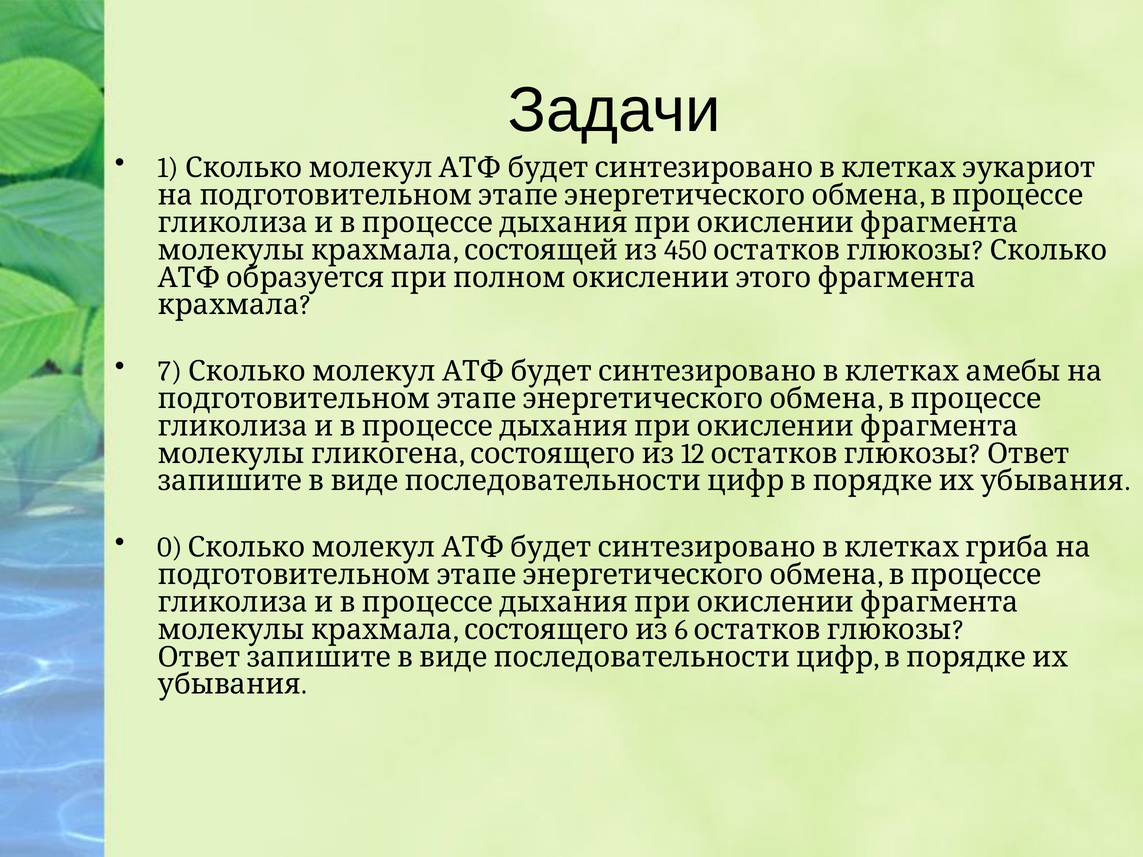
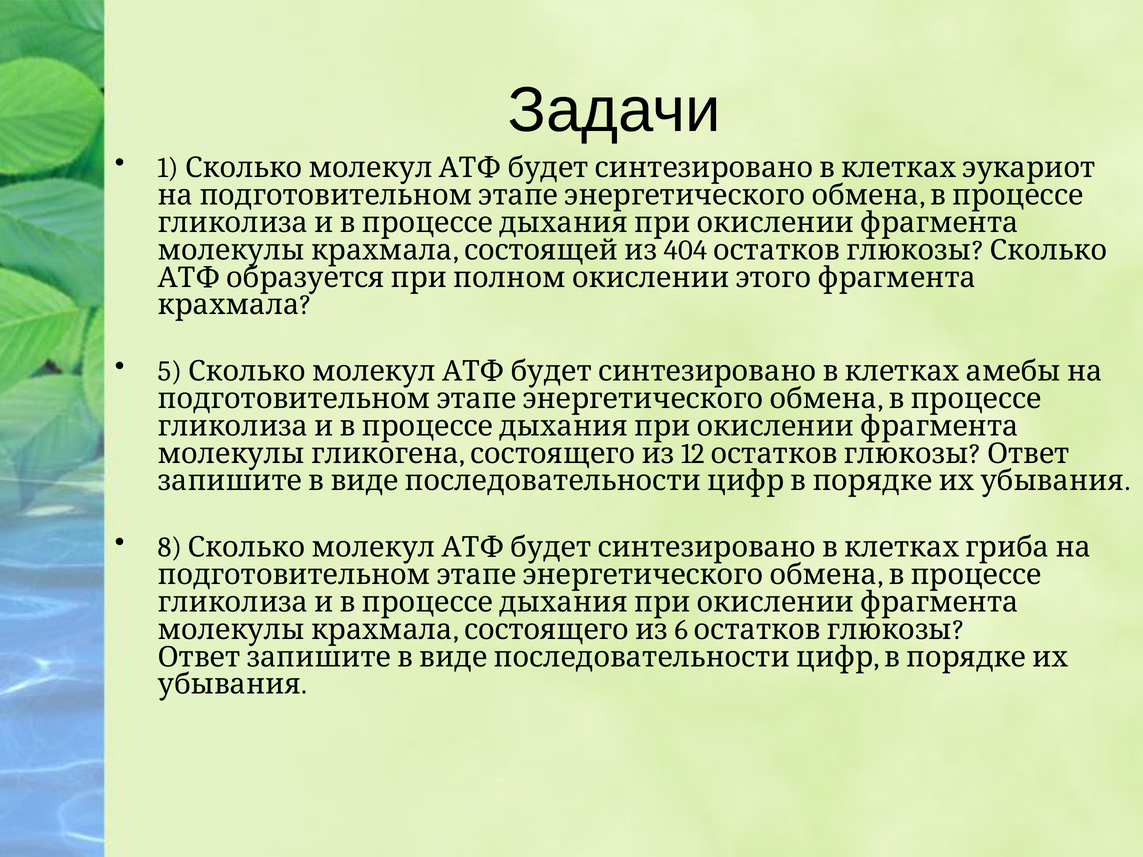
450: 450 -> 404 (686, 250)
7: 7 -> 5 (170, 371)
0: 0 -> 8 (170, 547)
